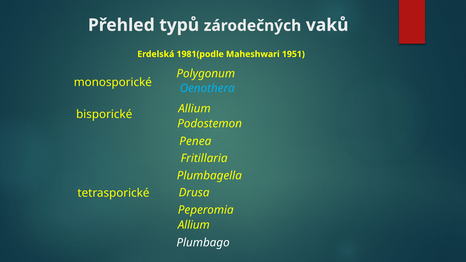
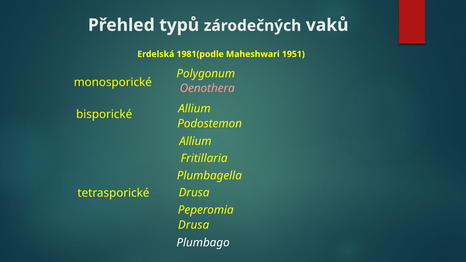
Oenothera colour: light blue -> pink (207, 88)
Penea: Penea -> Allium (195, 141)
Allium: Allium -> Drusa (194, 225)
